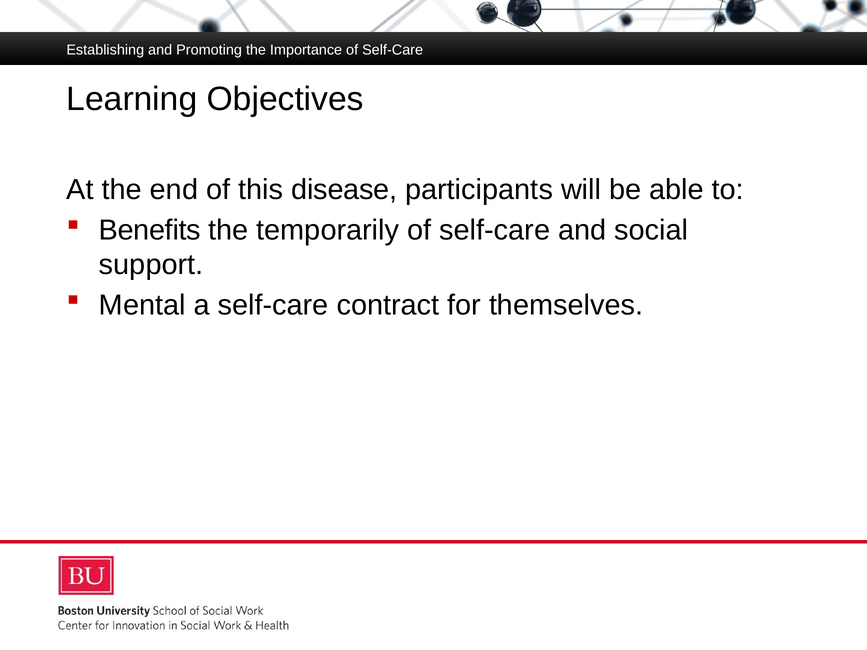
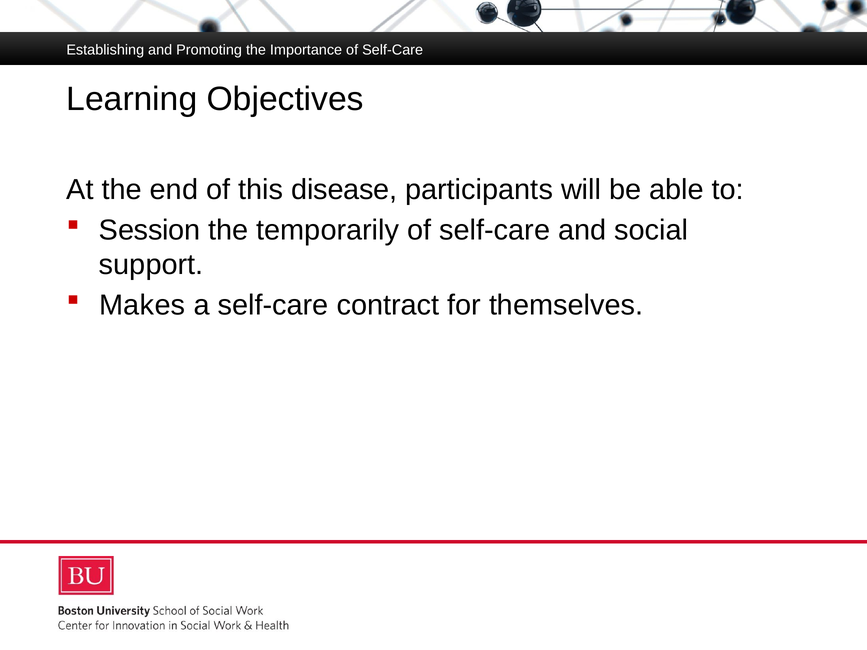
Benefits: Benefits -> Session (150, 230)
Mental: Mental -> Makes (142, 305)
